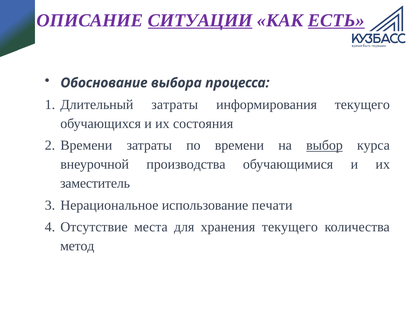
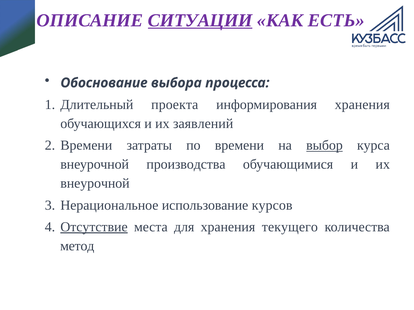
ЕСТЬ underline: present -> none (336, 20)
Длительный затраты: затраты -> проекта (175, 105)
информирования текущего: текущего -> хранения (362, 105)
состояния: состояния -> заявлений (203, 124)
заместитель: заместитель -> внеурочной (95, 184)
печати: печати -> курсов (272, 205)
Отсутствие underline: none -> present (94, 227)
